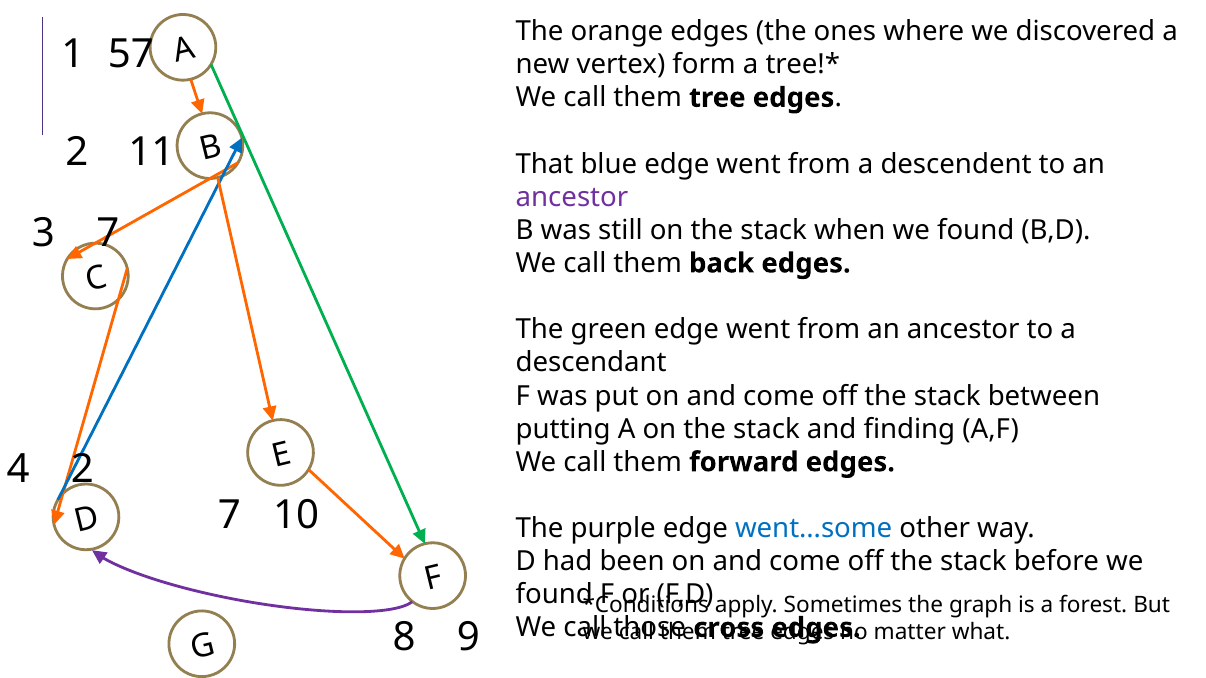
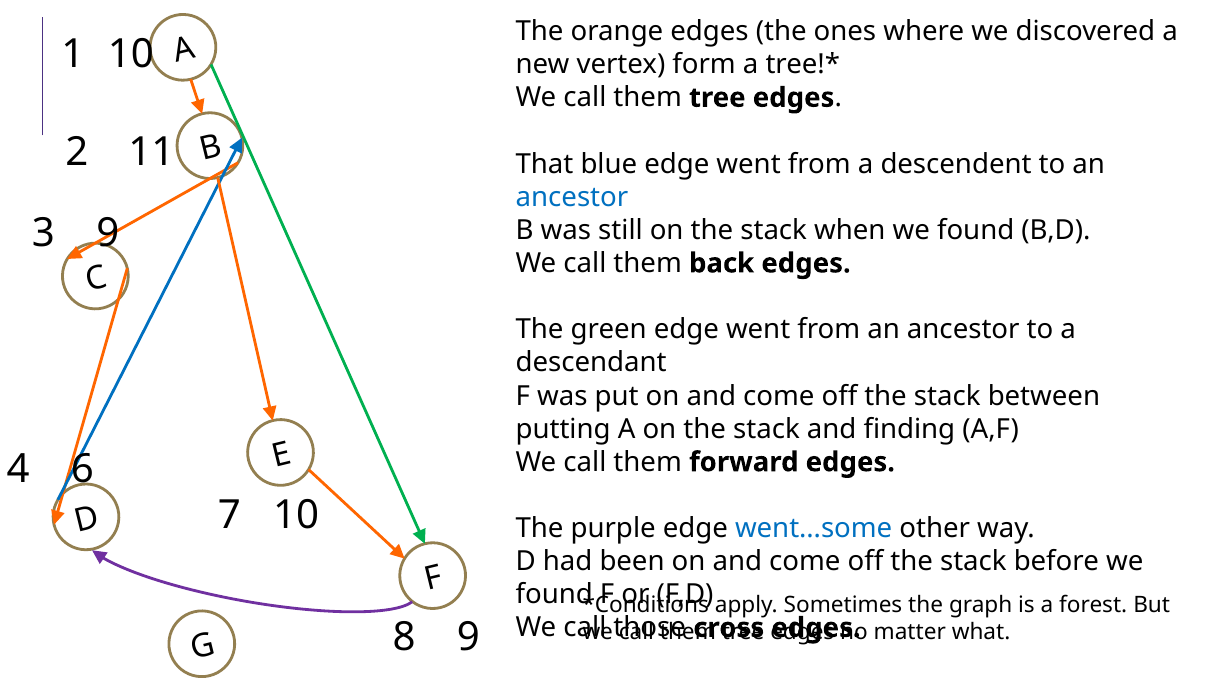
1 57: 57 -> 10 (131, 54)
ancestor colour: purple -> blue (572, 197)
3 7: 7 -> 9 (108, 233)
4 2: 2 -> 6 (82, 470)
